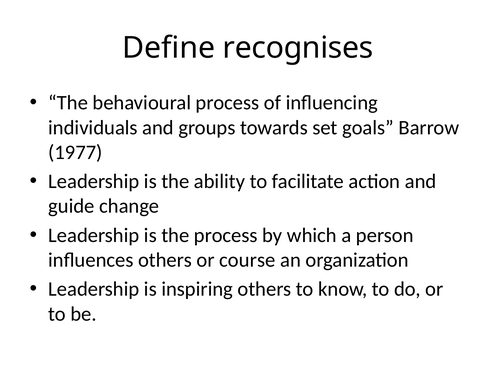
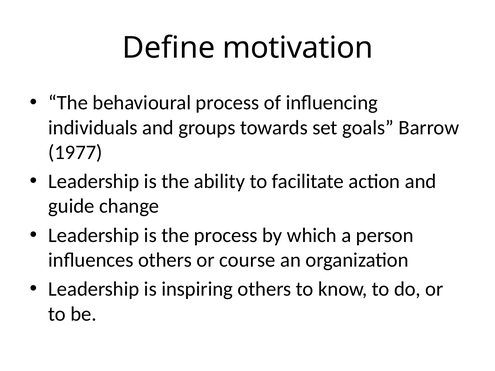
recognises: recognises -> motivation (298, 48)
